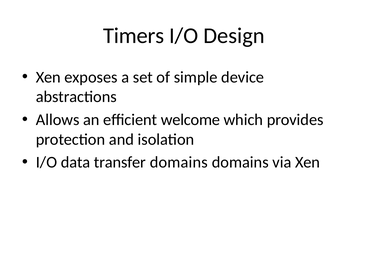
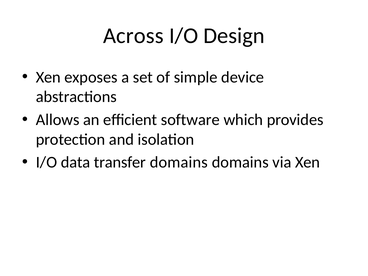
Timers: Timers -> Across (133, 36)
welcome: welcome -> software (190, 120)
